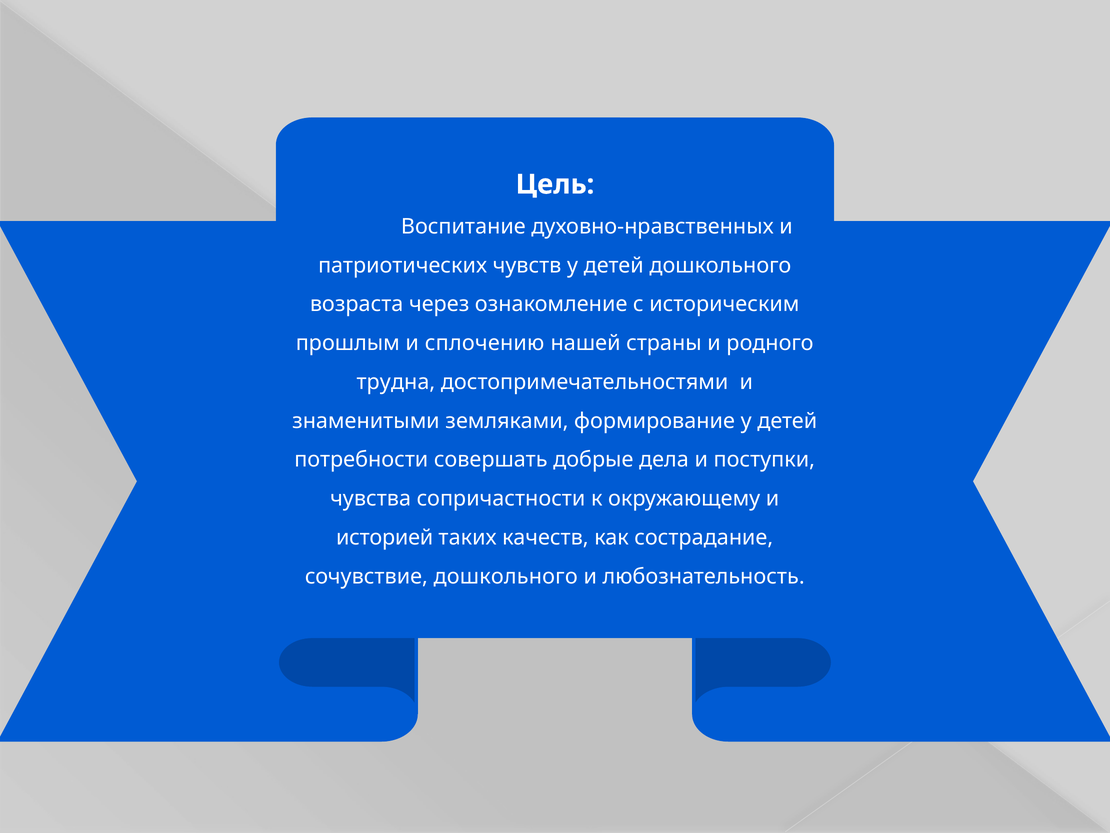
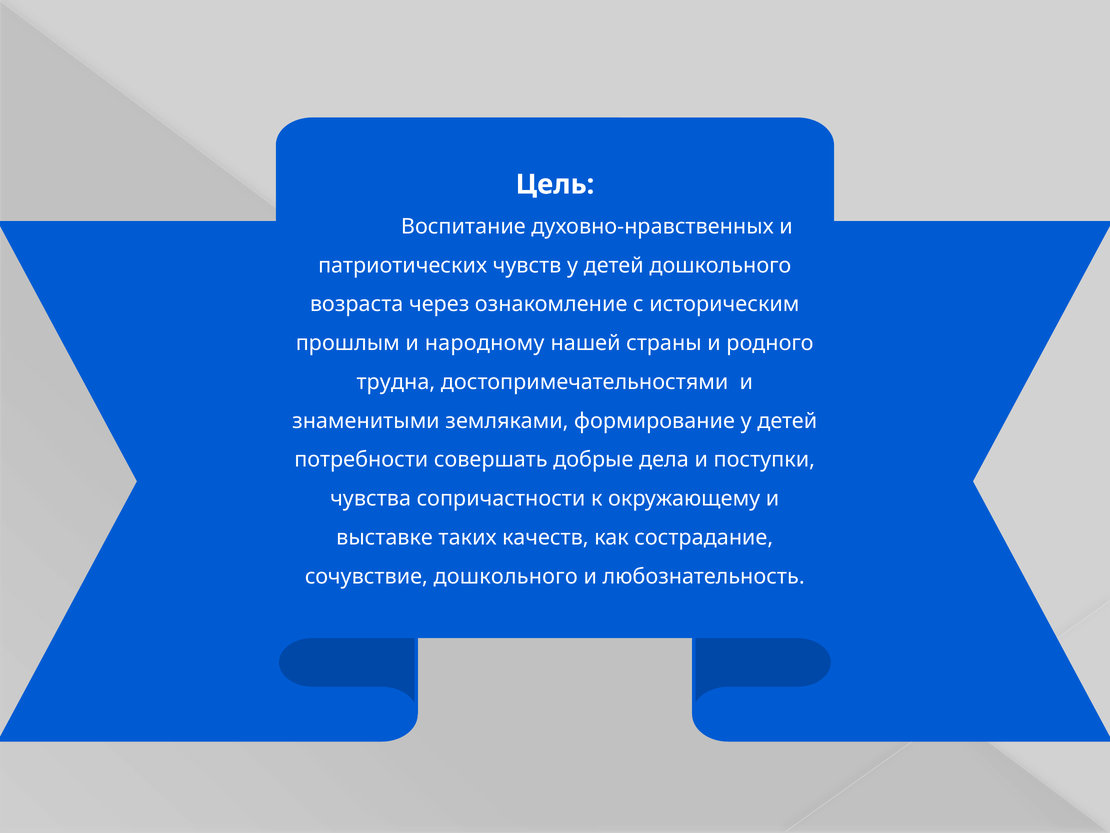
сплочению: сплочению -> народному (485, 343)
историей: историей -> выставке (385, 537)
